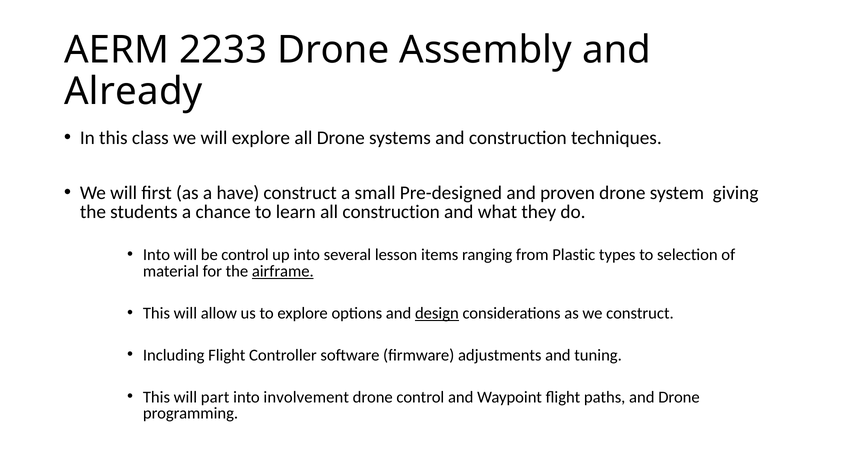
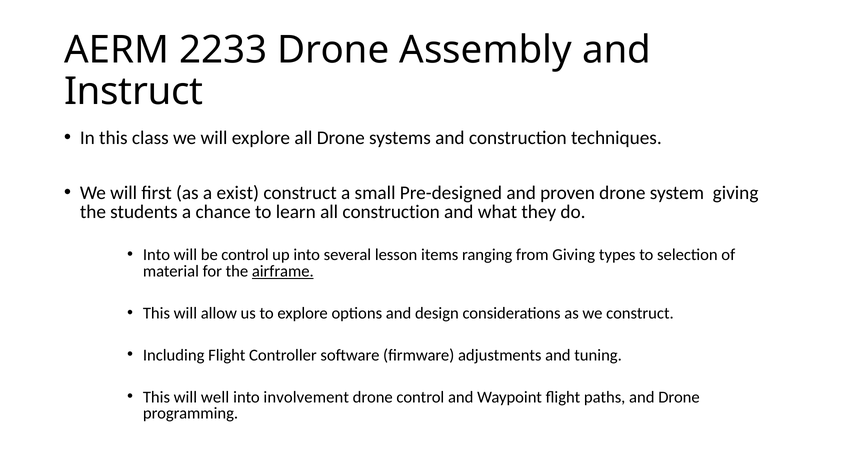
Already: Already -> Instruct (134, 91)
have: have -> exist (238, 193)
from Plastic: Plastic -> Giving (574, 255)
design underline: present -> none (437, 313)
part: part -> well (215, 397)
